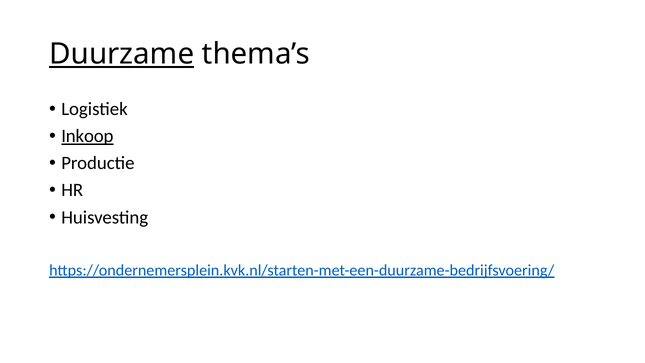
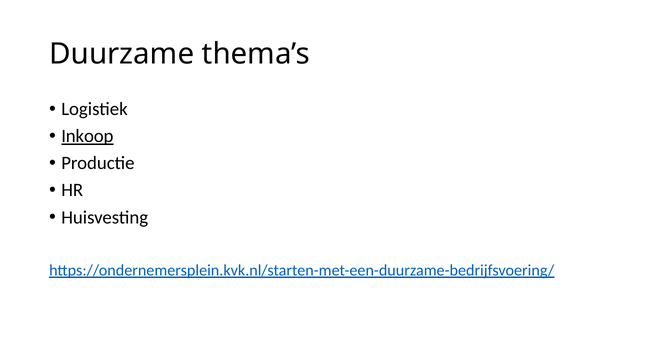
Duurzame underline: present -> none (122, 54)
